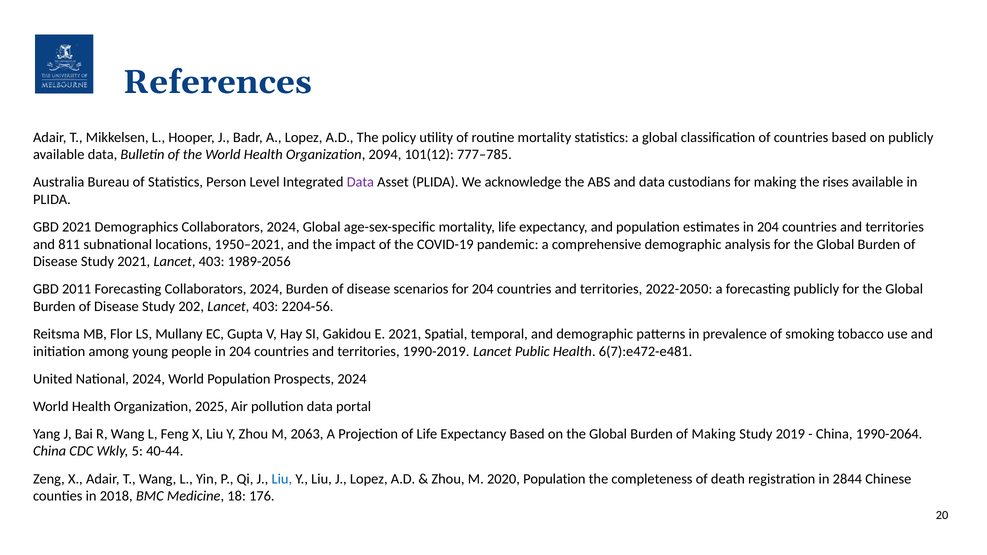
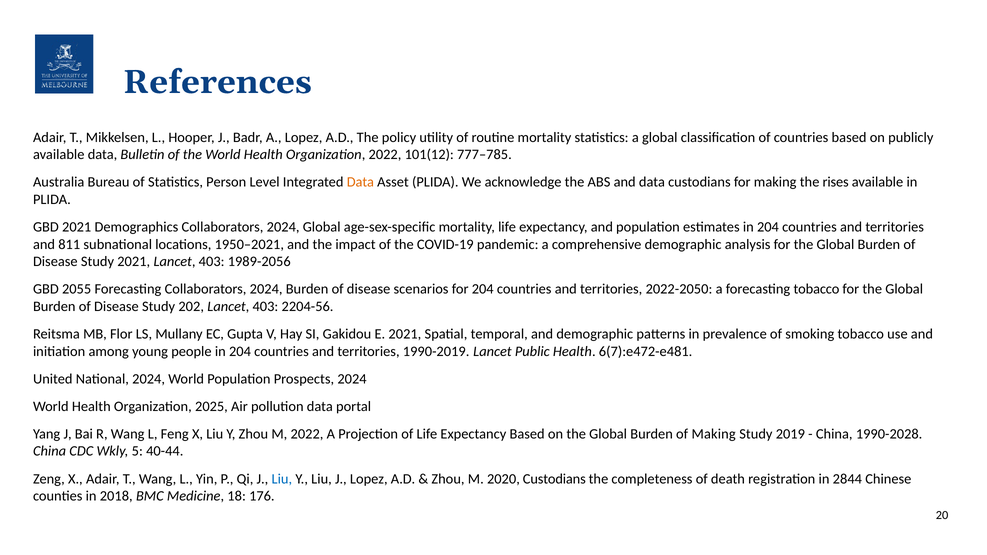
Organization 2094: 2094 -> 2022 (385, 155)
Data colour: purple -> orange (360, 182)
2011: 2011 -> 2055 (77, 289)
forecasting publicly: publicly -> tobacco (816, 289)
M 2063: 2063 -> 2022 (307, 434)
1990-2064: 1990-2064 -> 1990-2028 (889, 434)
2020 Population: Population -> Custodians (554, 479)
